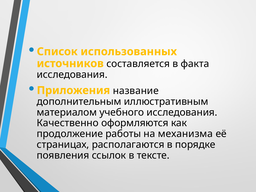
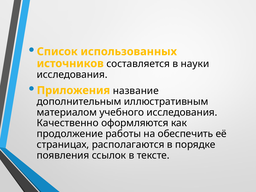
факта: факта -> науки (195, 64)
механизма: механизма -> обеспечить (185, 134)
